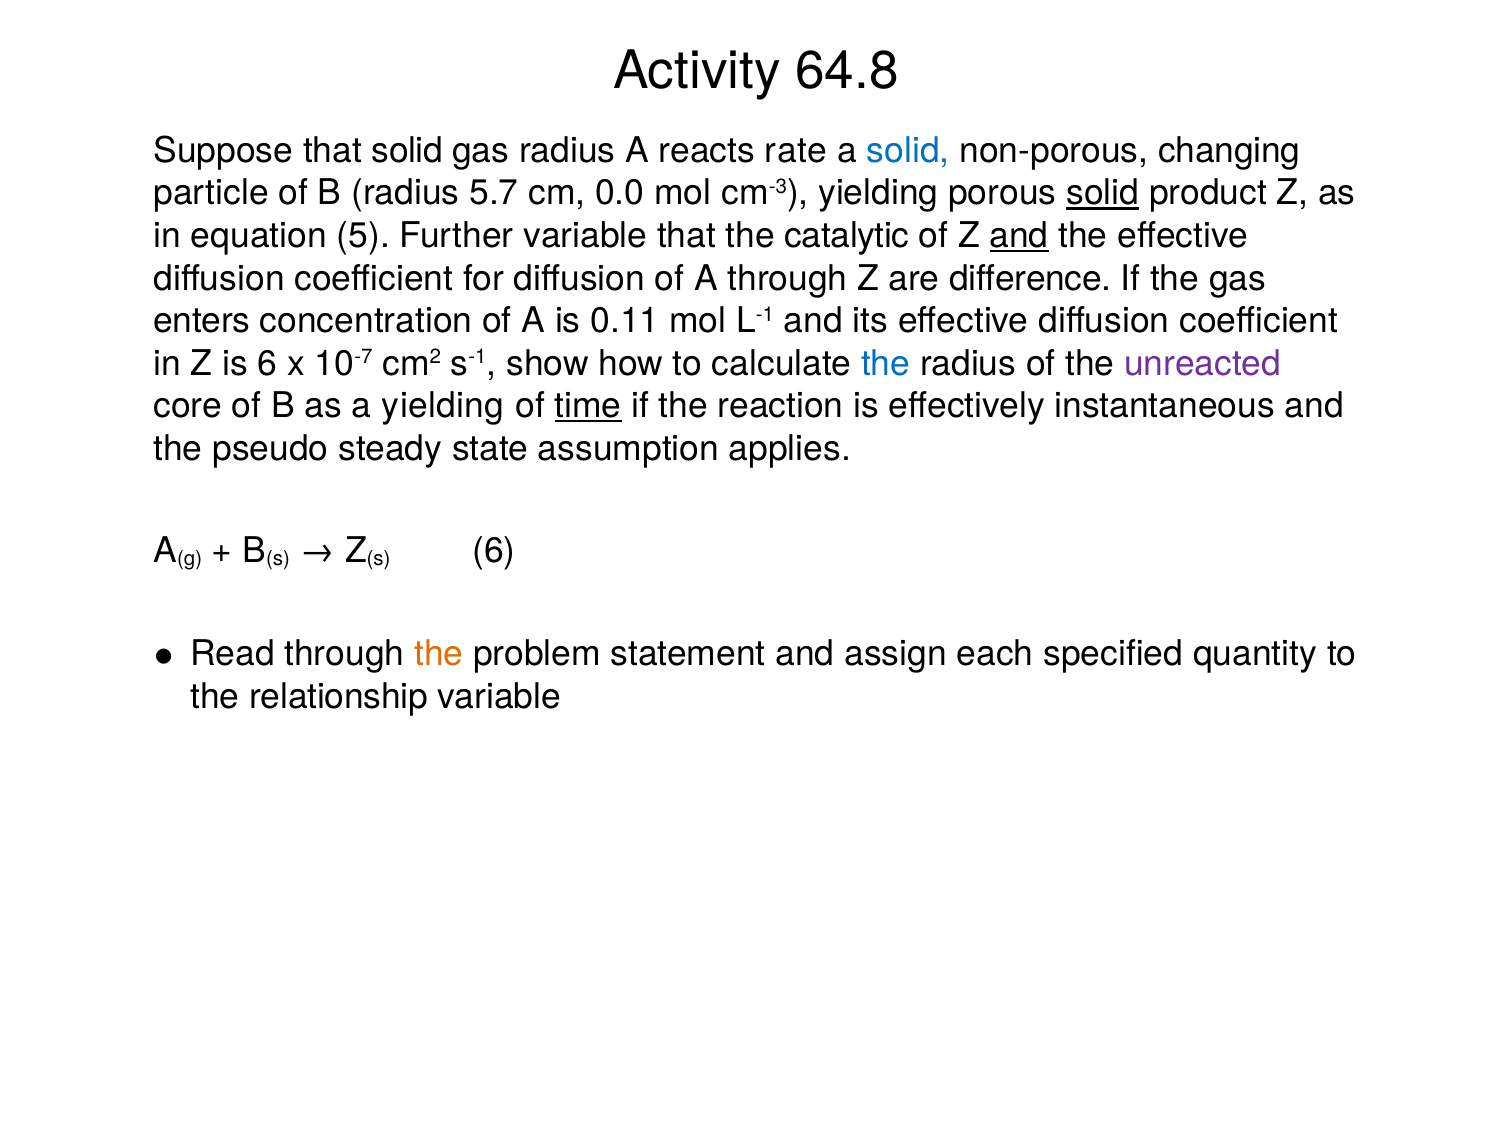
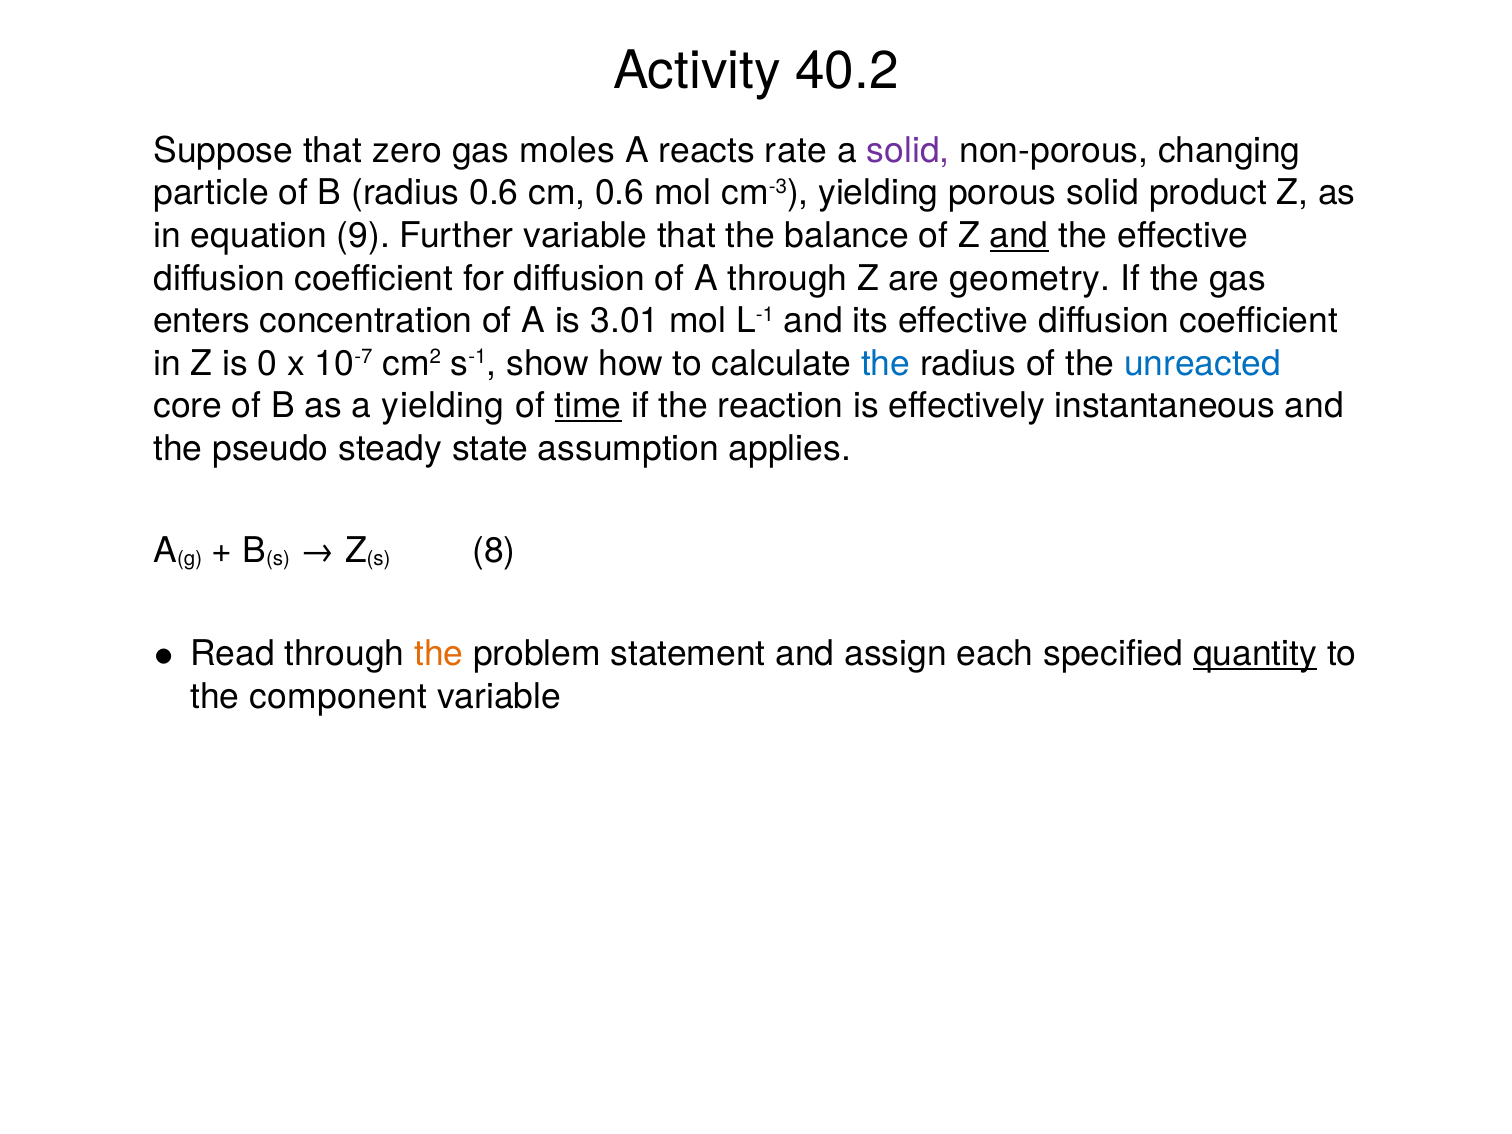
64.8: 64.8 -> 40.2 (847, 71)
that solid: solid -> zero (407, 151)
gas radius: radius -> moles (567, 151)
solid colour: blue -> purple (908, 151)
radius 5.7: 5.7 -> 0.6 (494, 193)
cm 0.0: 0.0 -> 0.6 (620, 193)
solid underline: present -> none (1103, 193)
5: 5 -> 9 (363, 236)
catalytic: catalytic -> balance (847, 236)
difference: difference -> geometry (1030, 278)
0.11: 0.11 -> 3.01 (625, 321)
is 6: 6 -> 0 (268, 363)
unreacted colour: purple -> blue (1203, 363)
6: 6 -> 8 (494, 551)
quantity underline: none -> present (1255, 654)
relationship: relationship -> component (338, 697)
